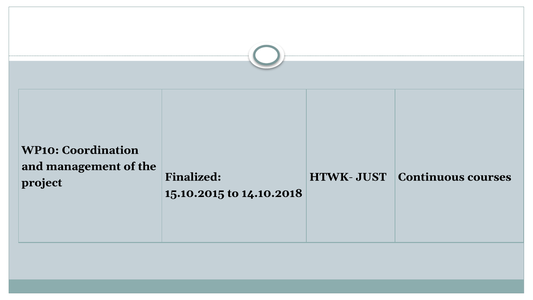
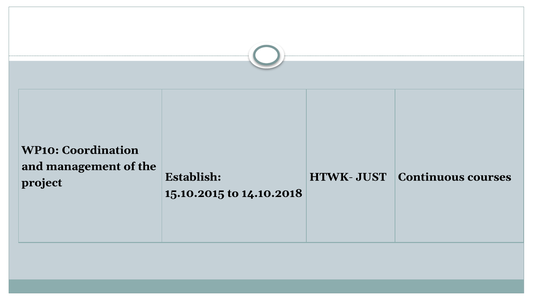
Finalized: Finalized -> Establish (193, 177)
